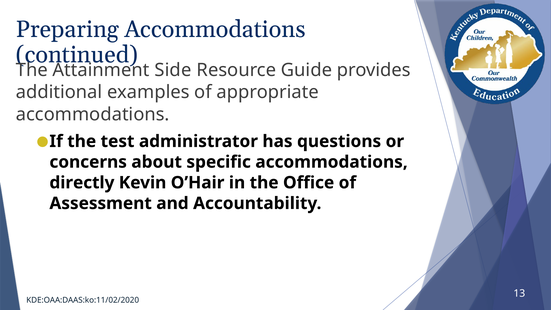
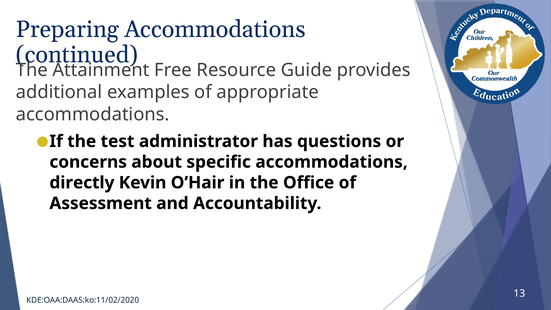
Side: Side -> Free (173, 70)
